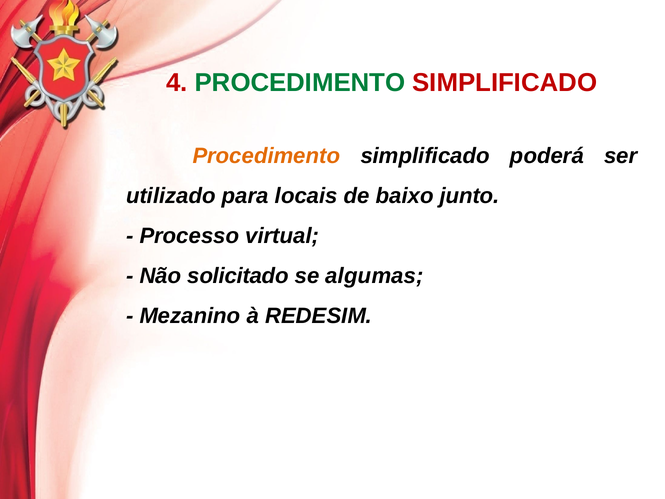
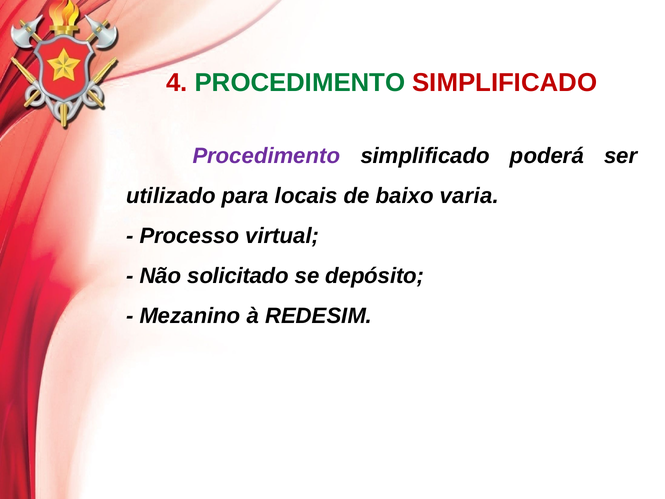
Procedimento colour: orange -> purple (266, 156)
junto: junto -> varia (469, 196)
algumas: algumas -> depósito (375, 276)
